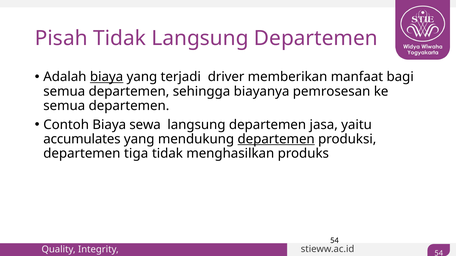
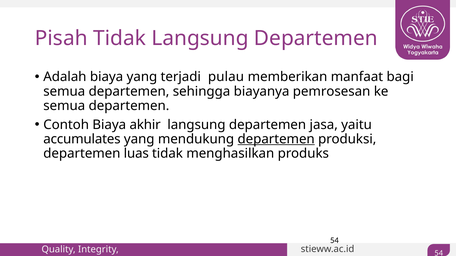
biaya underline: present -> none (107, 77)
driver: driver -> pulau (226, 77)
sewa: sewa -> akhir (145, 125)
tiga: tiga -> luas (136, 154)
